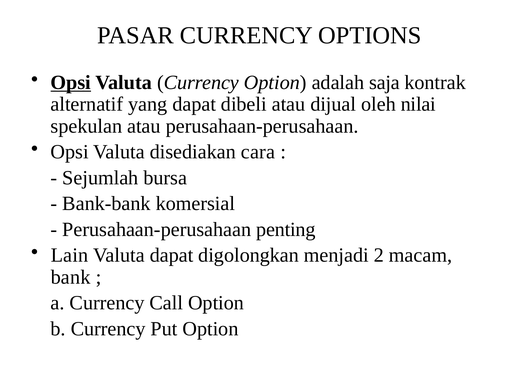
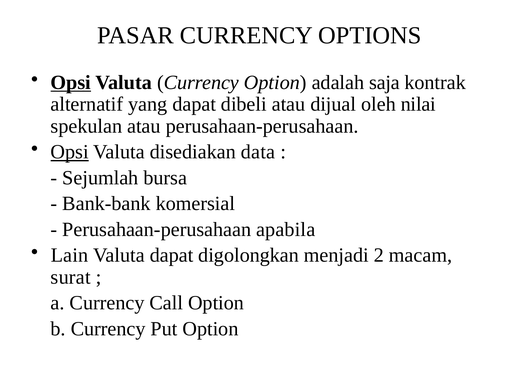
Opsi underline: none -> present (70, 152)
cara: cara -> data (258, 152)
penting: penting -> apabila (286, 230)
bank: bank -> surat (71, 277)
